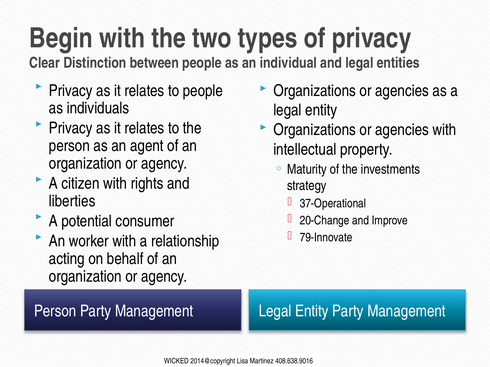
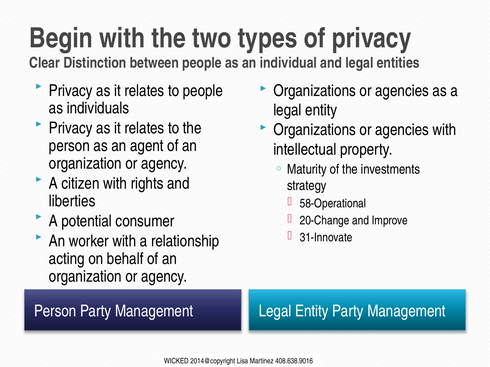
37-Operational: 37-Operational -> 58-Operational (333, 204)
79-Innovate: 79-Innovate -> 31-Innovate (326, 238)
